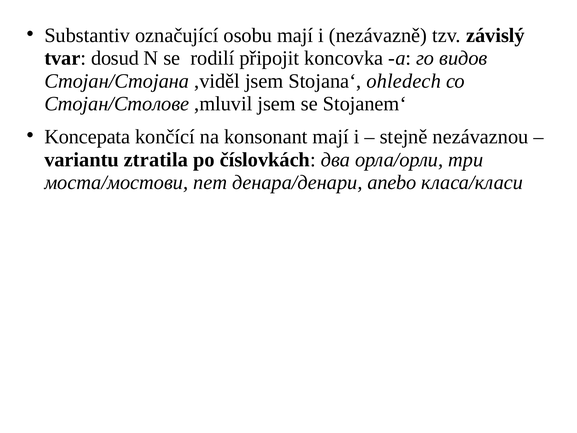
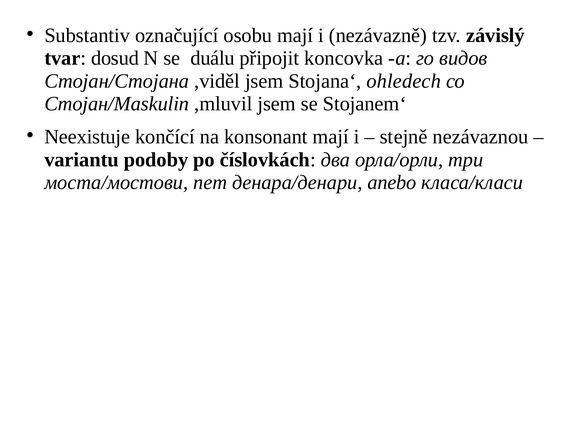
rodilí: rodilí -> duálu (213, 58)
Стојан/Столовe: Стојан/Столовe -> Стојан/Maskulin (117, 104)
Koncepata: Koncepata -> Neexistuje (87, 137)
ztratila: ztratila -> podoby (156, 160)
